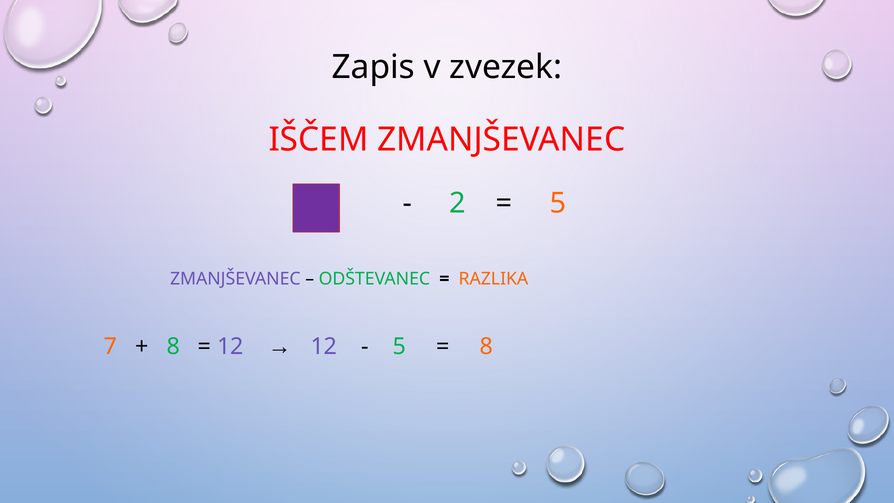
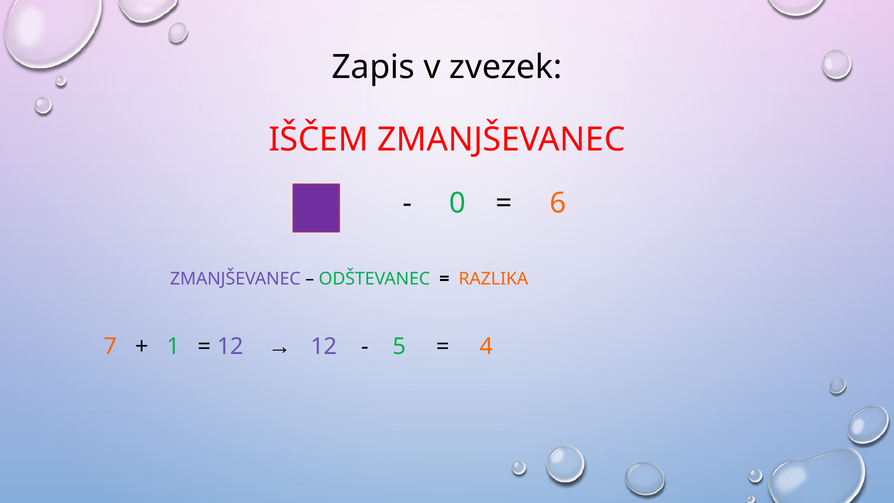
2: 2 -> 0 (458, 203)
5: 5 -> 6 (558, 203)
8: 8 -> 1 (173, 347)
8: 8 -> 4 (486, 347)
